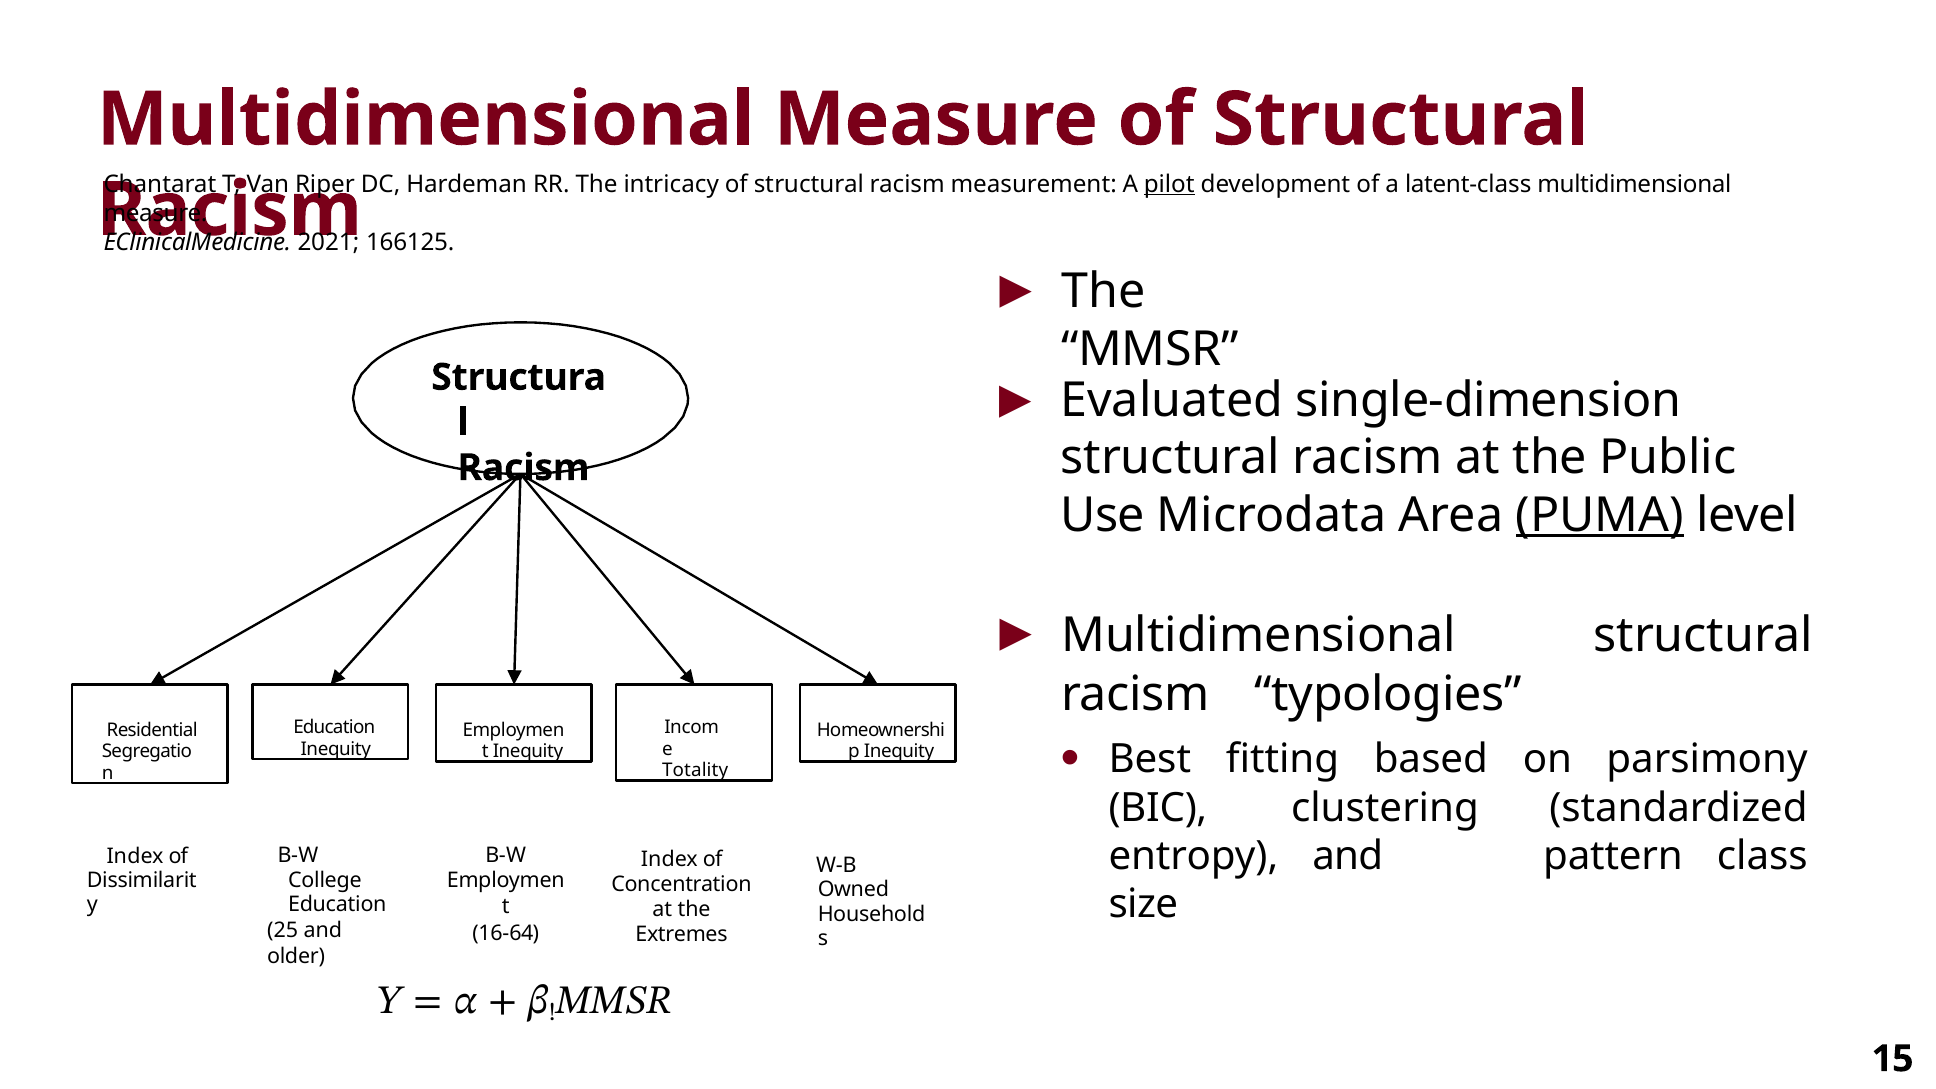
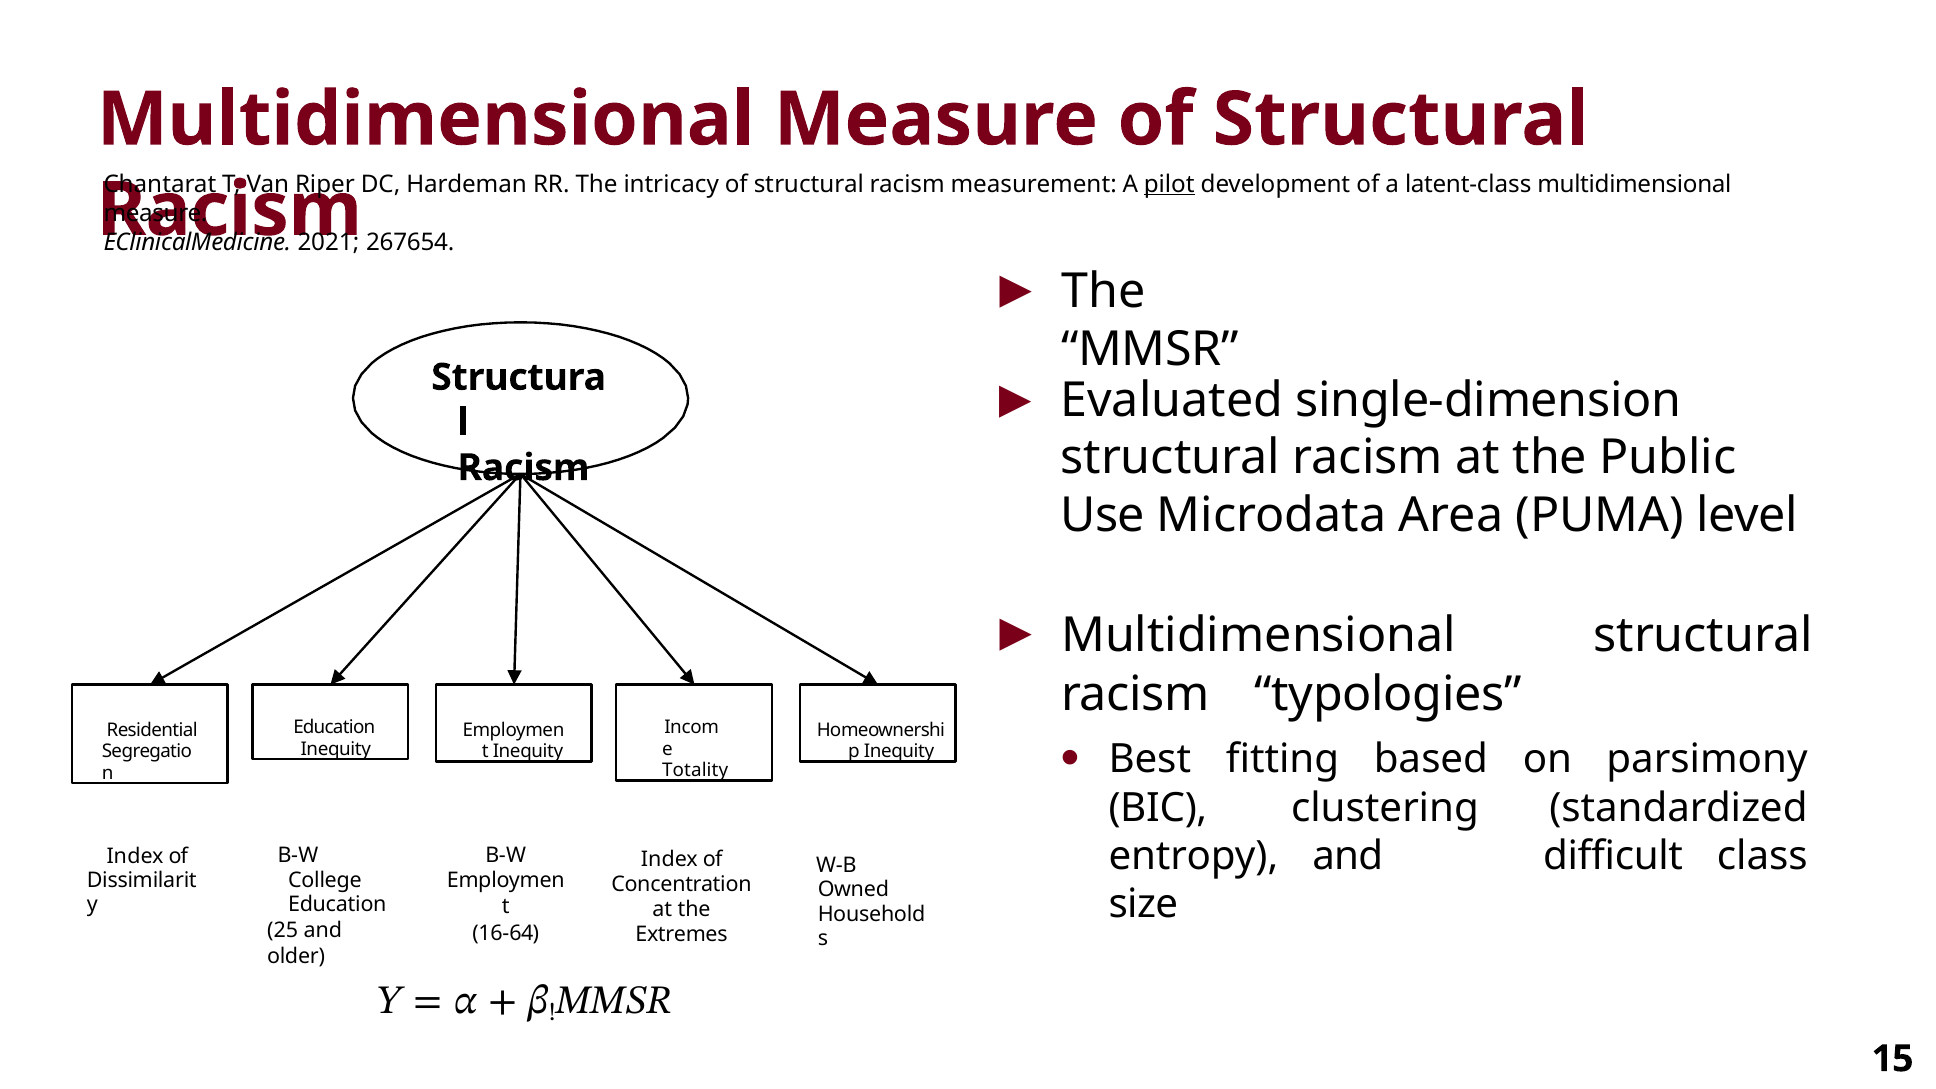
166125: 166125 -> 267654 (410, 243)
PUMA underline: present -> none (1600, 515)
pattern: pattern -> difficult (1613, 856)
